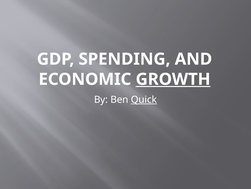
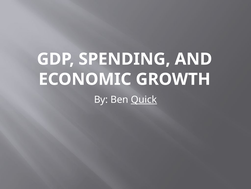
GROWTH underline: present -> none (173, 79)
